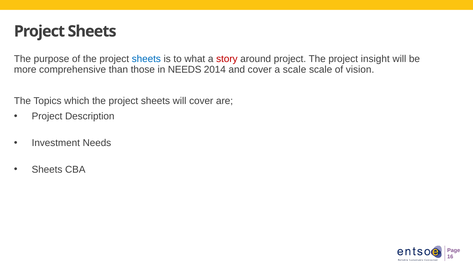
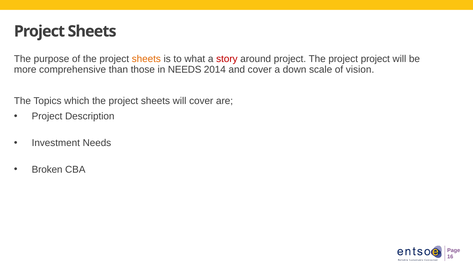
sheets colour: blue -> orange (146, 59)
project insight: insight -> project (375, 59)
a scale: scale -> down (295, 70)
Sheets: Sheets -> Broken (47, 169)
